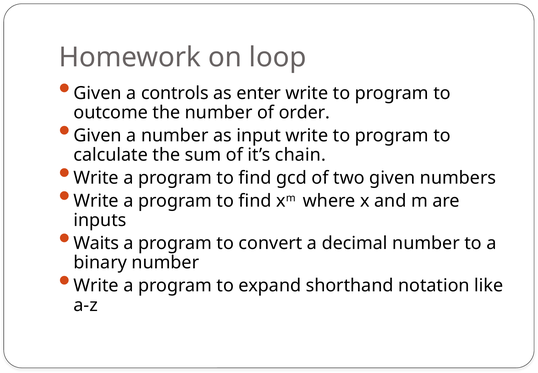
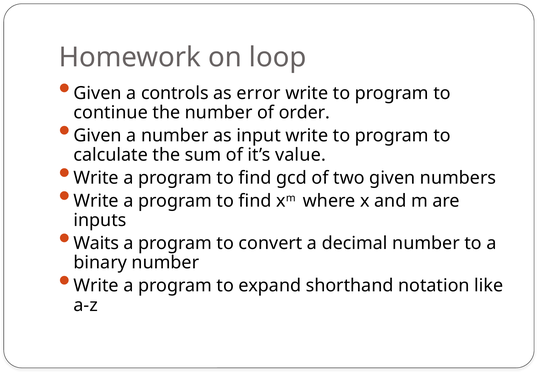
enter: enter -> error (259, 93)
outcome: outcome -> continue (111, 112)
chain: chain -> value (300, 155)
